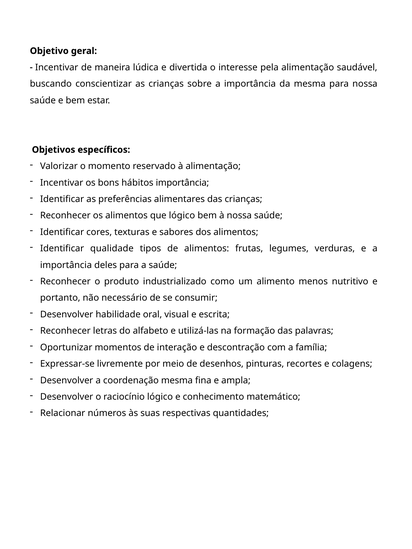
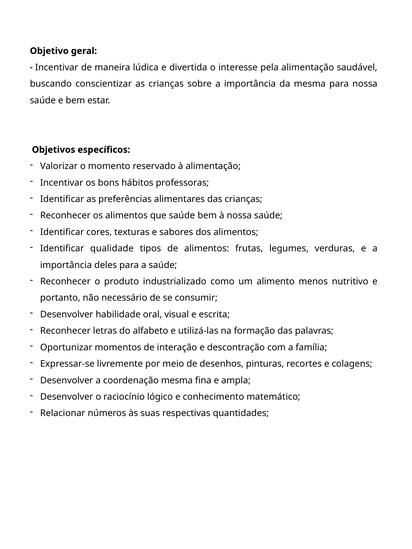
hábitos importância: importância -> professoras (182, 183)
que lógico: lógico -> saúde (182, 216)
